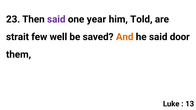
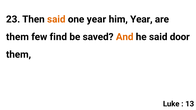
said colour: purple -> orange (56, 19)
him Told: Told -> Year (141, 19)
strait: strait -> them (17, 37)
well: well -> find (58, 37)
